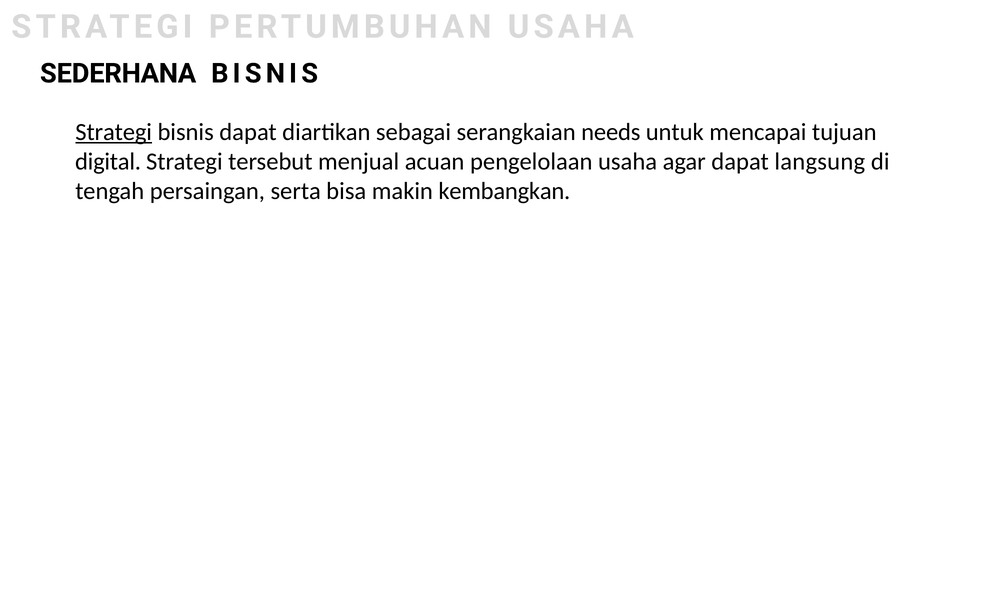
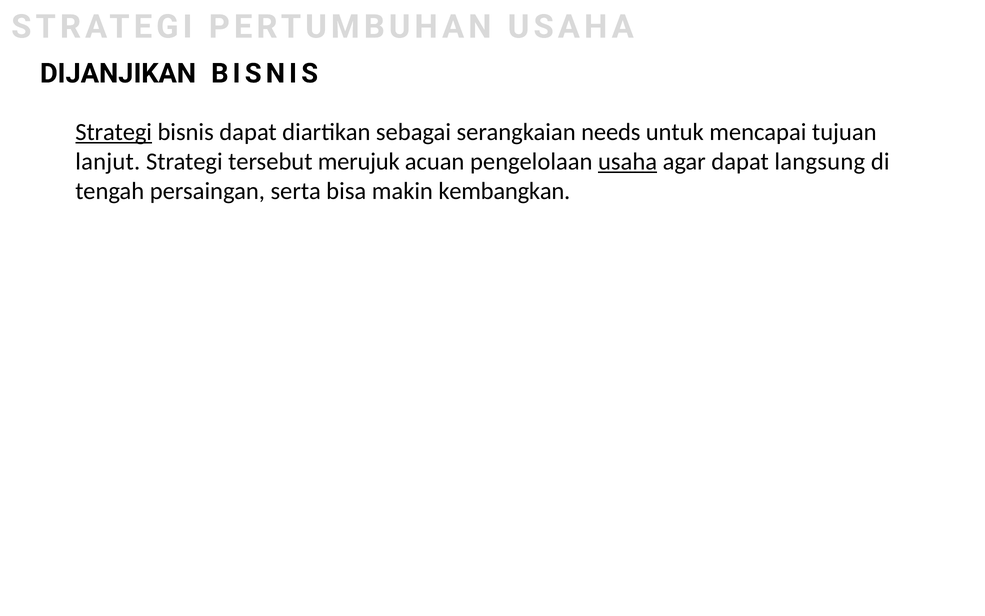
SEDERHANA: SEDERHANA -> DIJANJIKAN (118, 73)
digital: digital -> lanjut (108, 162)
menjual: menjual -> merujuk (359, 162)
usaha underline: none -> present (628, 162)
